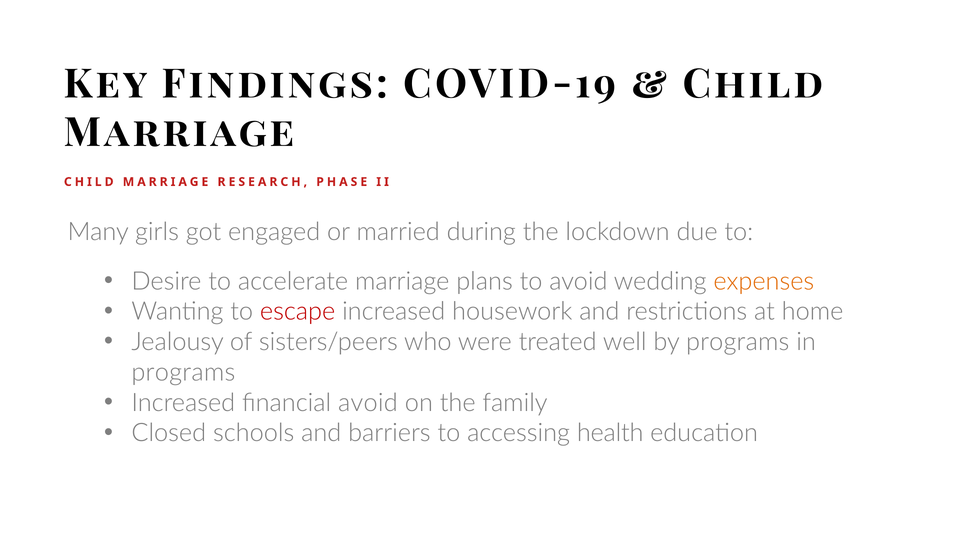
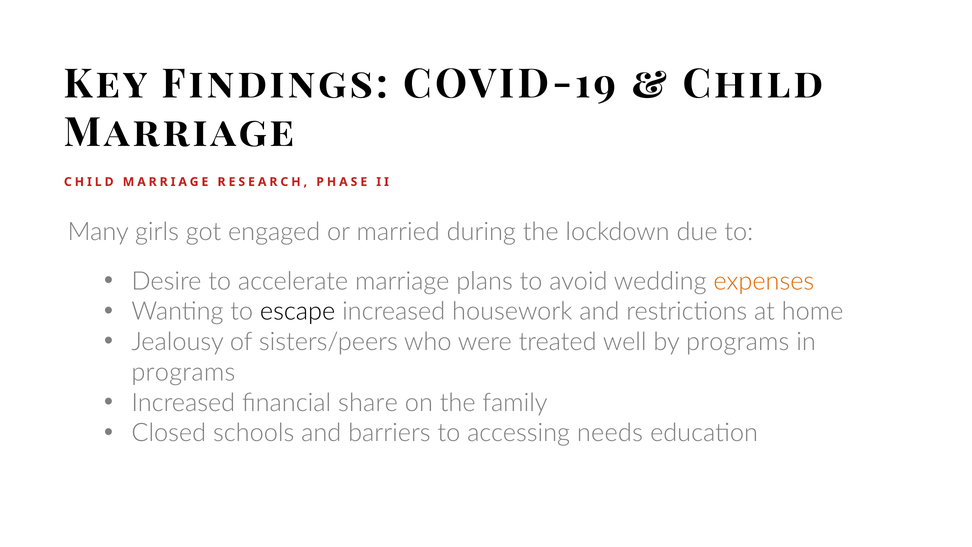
escape colour: red -> black (298, 311)
financial avoid: avoid -> share (368, 403)
health: health -> needs (610, 433)
